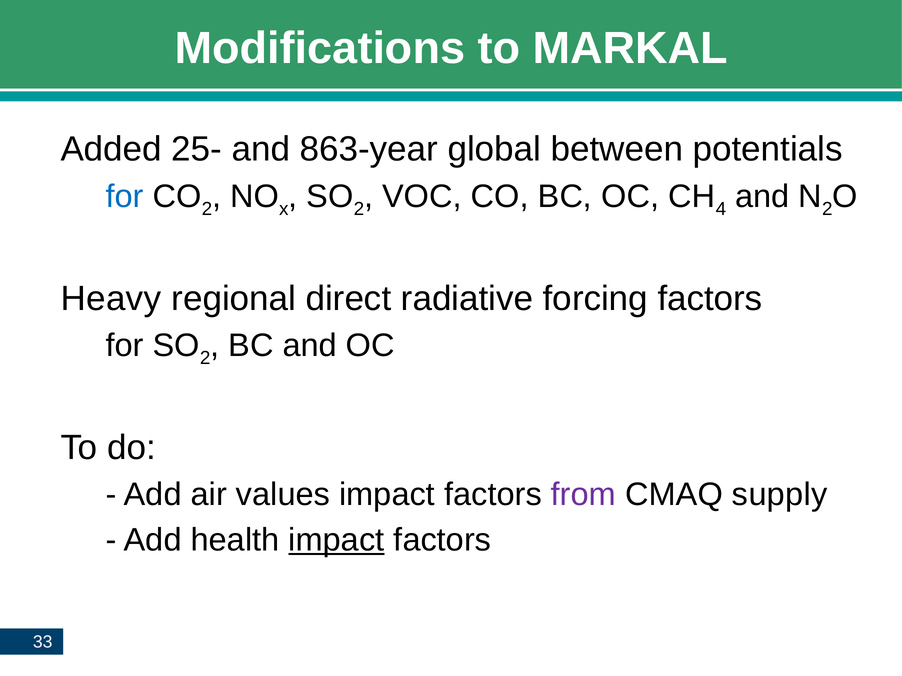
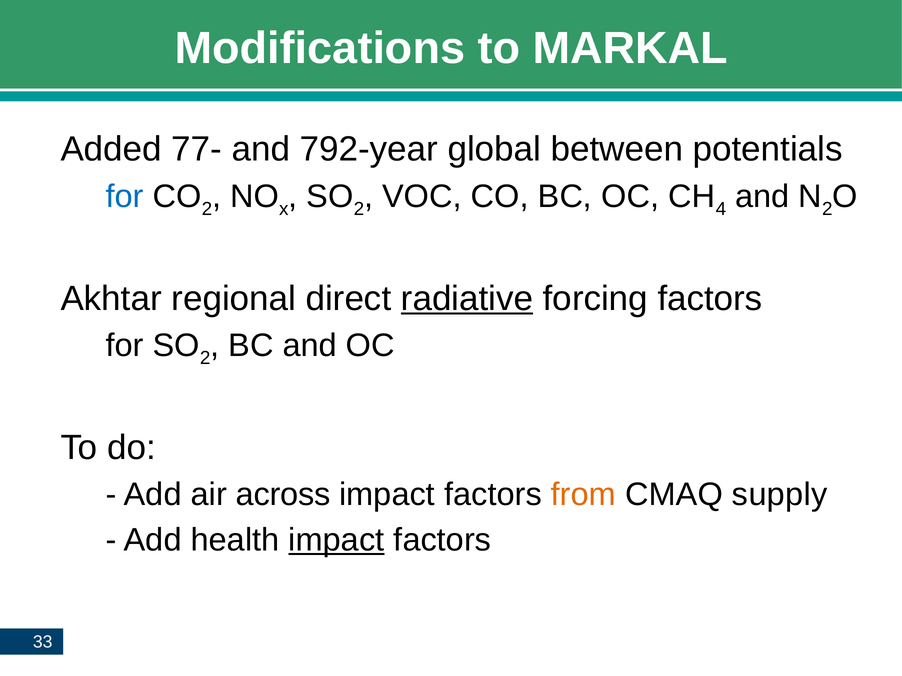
25-: 25- -> 77- (197, 150)
863-year: 863-year -> 792-year (369, 150)
Heavy: Heavy -> Akhtar (111, 299)
radiative underline: none -> present (467, 299)
values: values -> across (283, 495)
from colour: purple -> orange (583, 495)
